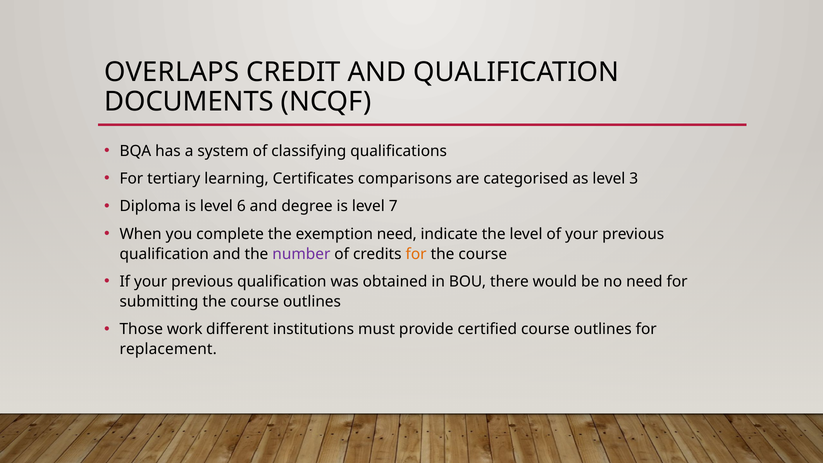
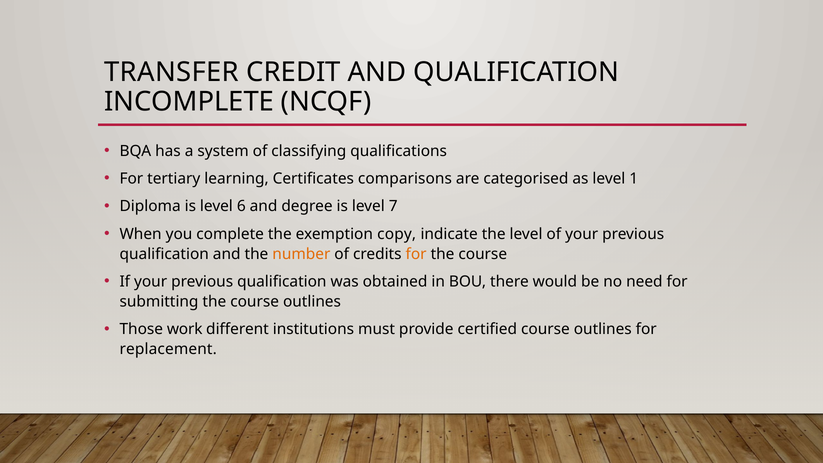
OVERLAPS: OVERLAPS -> TRANSFER (172, 72)
DOCUMENTS: DOCUMENTS -> INCOMPLETE (189, 102)
3: 3 -> 1 (634, 179)
exemption need: need -> copy (397, 234)
number colour: purple -> orange (301, 254)
